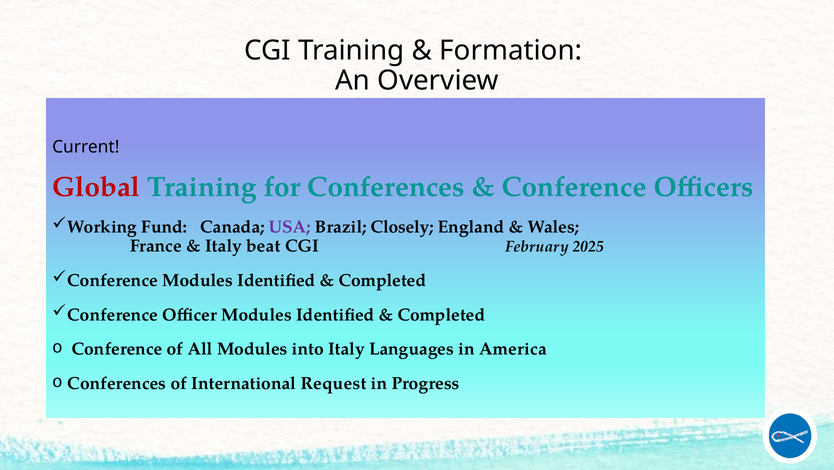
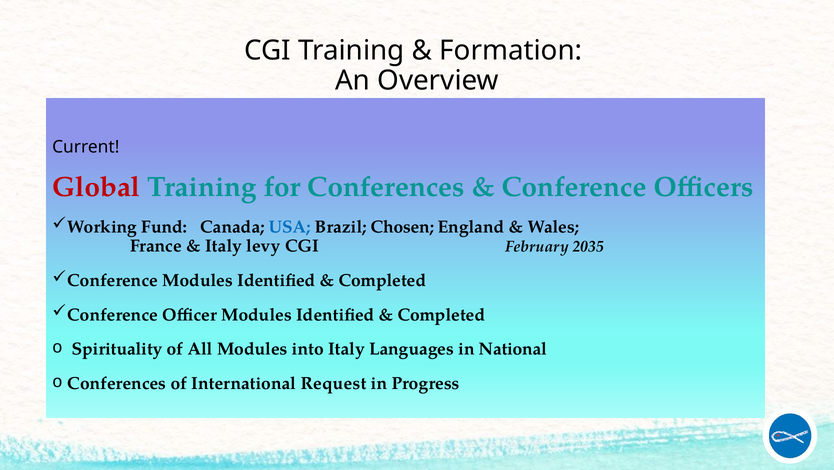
USA colour: purple -> blue (290, 227)
Closely: Closely -> Chosen (402, 227)
beat: beat -> levy (263, 245)
2025: 2025 -> 2035 (588, 246)
Conference: Conference -> Spirituality (117, 349)
America: America -> National (513, 349)
